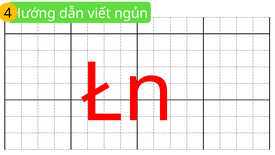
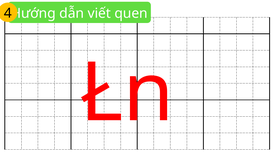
ngủn: ngủn -> quen (131, 13)
